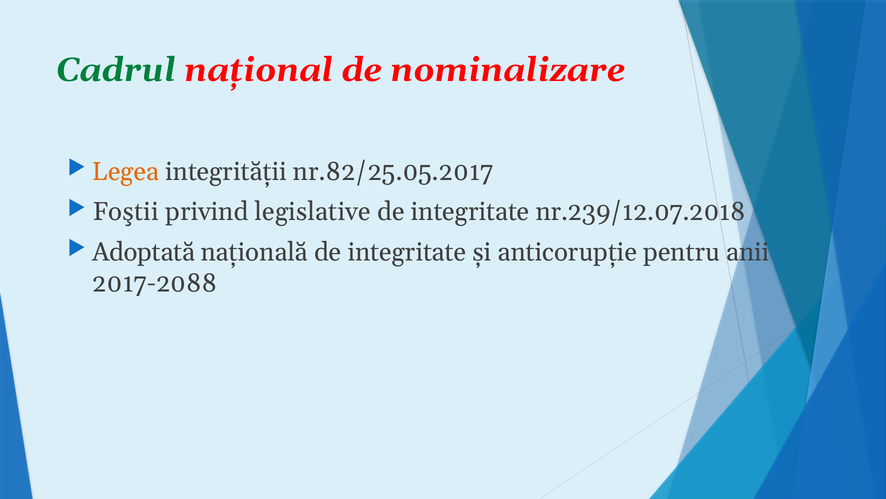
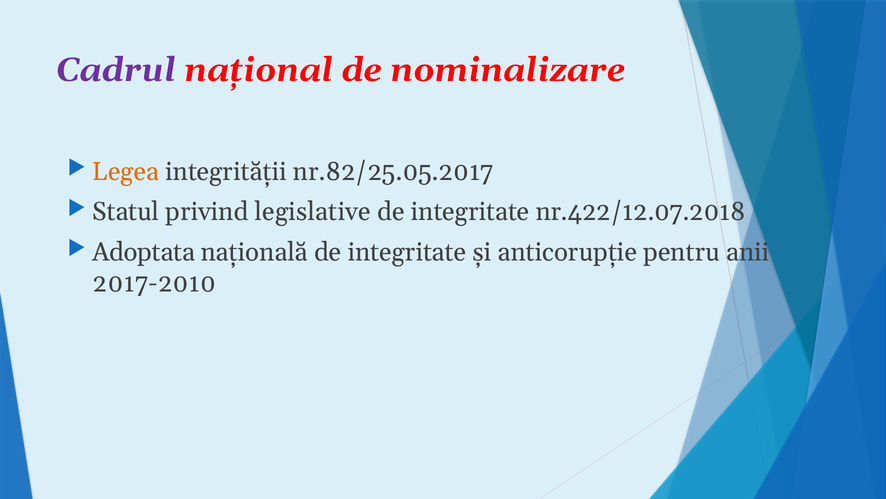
Cadrul colour: green -> purple (116, 70)
Foştii: Foştii -> Statul (126, 212)
nr.239/12.07.2018: nr.239/12.07.2018 -> nr.422/12.07.2018 (641, 212)
Adoptată: Adoptată -> Adoptata (144, 252)
2017-2088: 2017-2088 -> 2017-2010 (155, 283)
